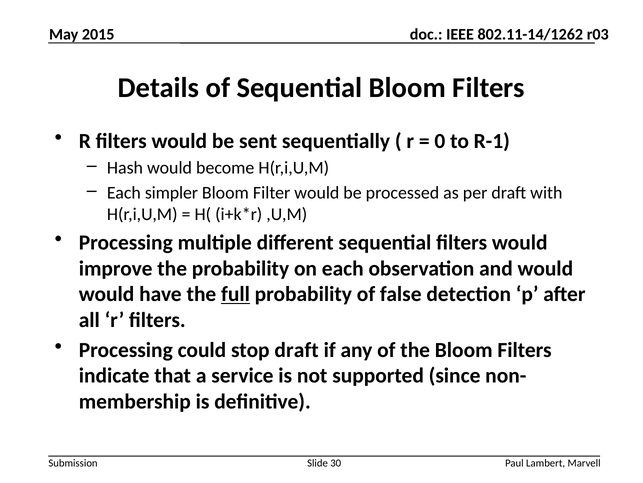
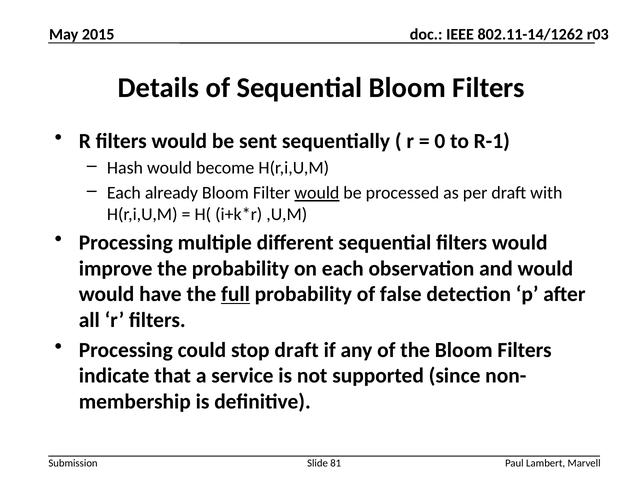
simpler: simpler -> already (171, 193)
would underline: none -> present (317, 193)
30: 30 -> 81 (336, 463)
